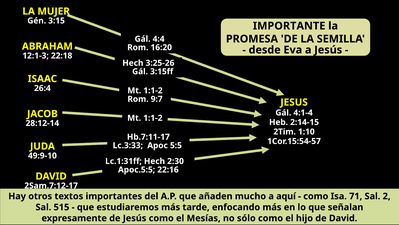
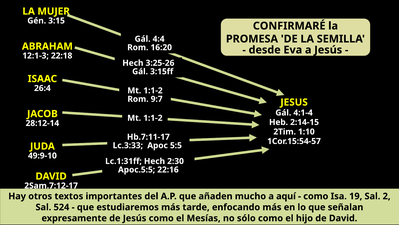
IMPORTANTE: IMPORTANTE -> CONFIRMARÉ (289, 26)
71: 71 -> 19 (356, 196)
515: 515 -> 524 (61, 207)
